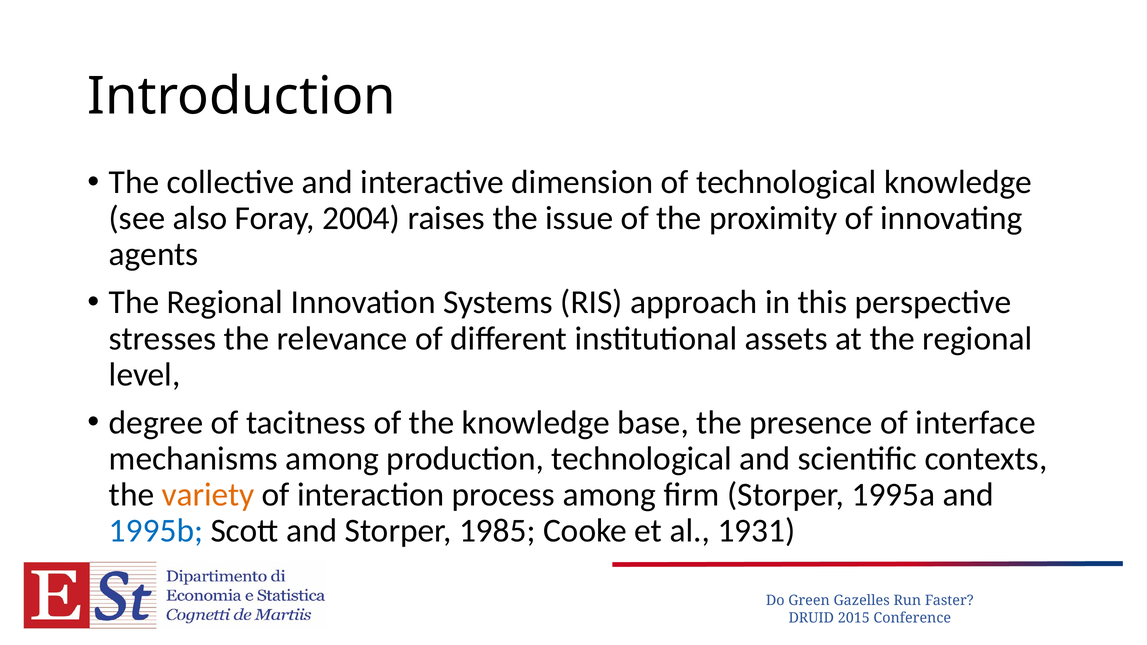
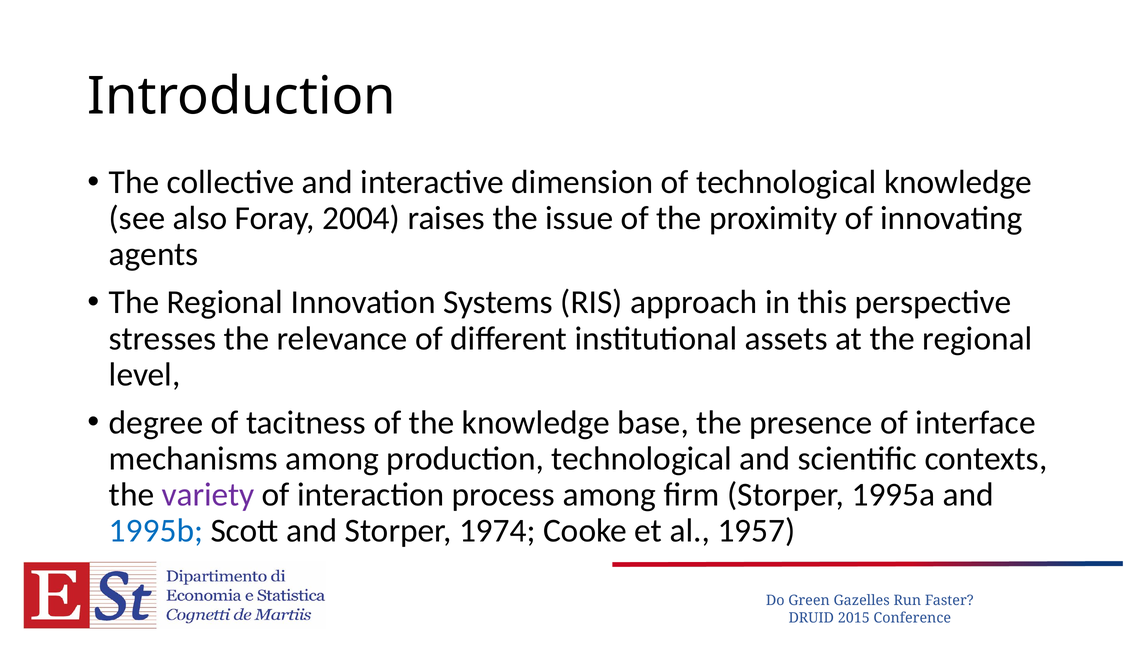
variety colour: orange -> purple (208, 495)
1985: 1985 -> 1974 (497, 531)
1931: 1931 -> 1957 (756, 531)
